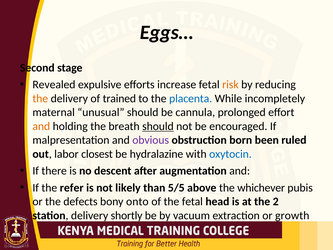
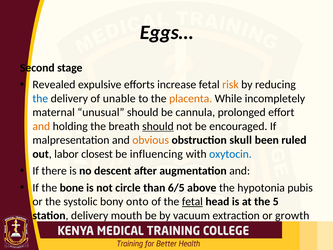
the colour: orange -> blue (40, 98)
trained: trained -> unable (119, 98)
placenta colour: blue -> orange (191, 98)
obvious colour: purple -> orange (151, 140)
born: born -> skull (241, 140)
hydralazine: hydralazine -> influencing (156, 154)
refer: refer -> bone (72, 188)
likely: likely -> circle (128, 188)
5/5: 5/5 -> 6/5 (176, 188)
whichever: whichever -> hypotonia (261, 188)
defects: defects -> systolic (80, 201)
fetal underline: none -> present (192, 201)
2: 2 -> 5 (276, 201)
shortly: shortly -> mouth (127, 215)
